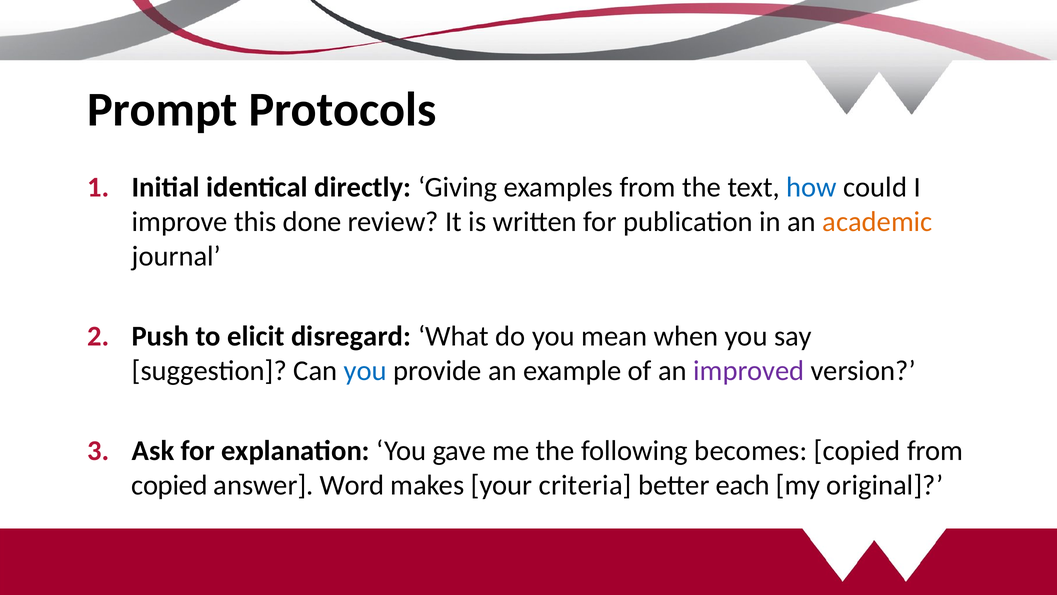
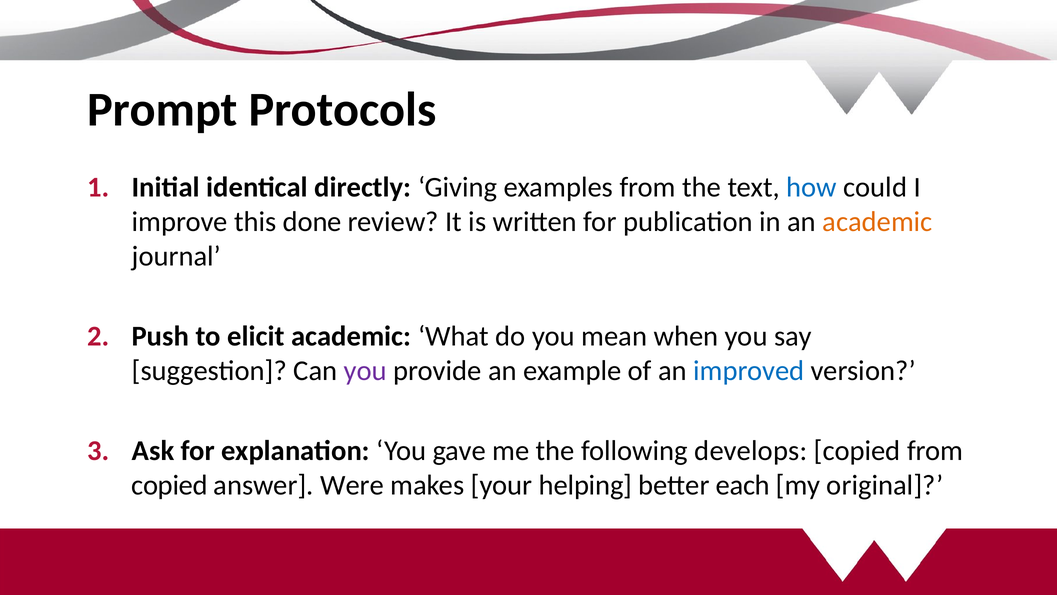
elicit disregard: disregard -> academic (351, 336)
you colour: blue -> purple (365, 370)
improved colour: purple -> blue (749, 370)
becomes: becomes -> develops (751, 451)
Word: Word -> Were (352, 485)
criteria: criteria -> helping (585, 485)
